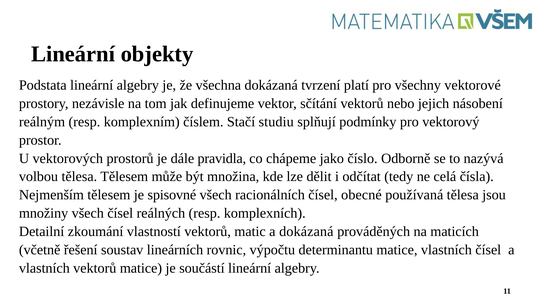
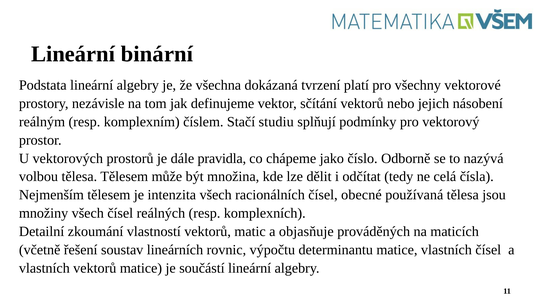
objekty: objekty -> binární (157, 54)
spisovné: spisovné -> intenzita (172, 195)
a dokázaná: dokázaná -> objasňuje (306, 231)
